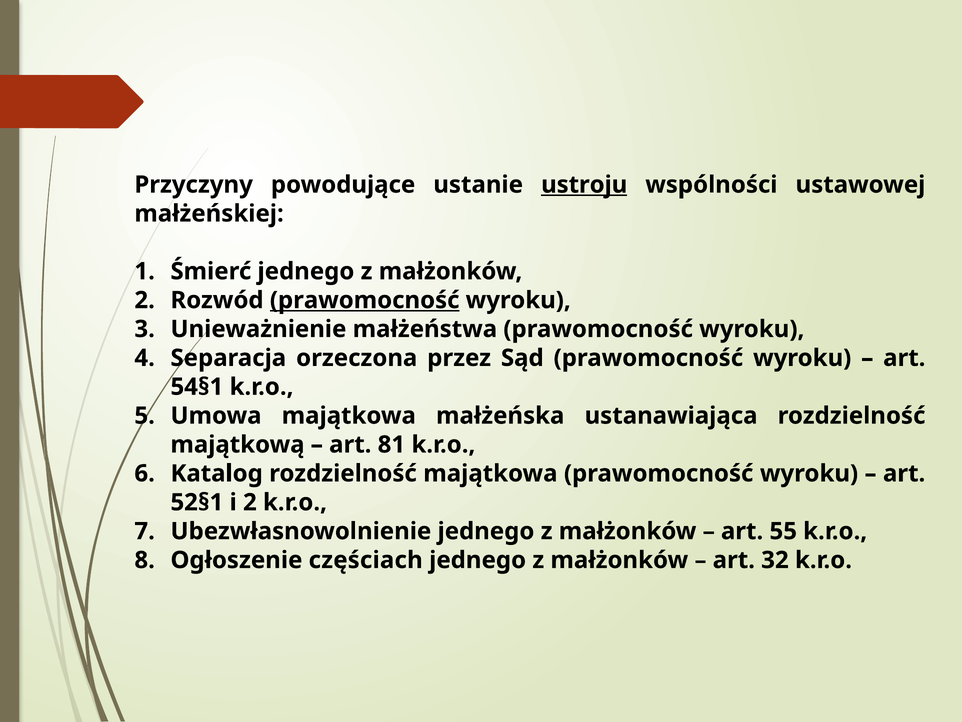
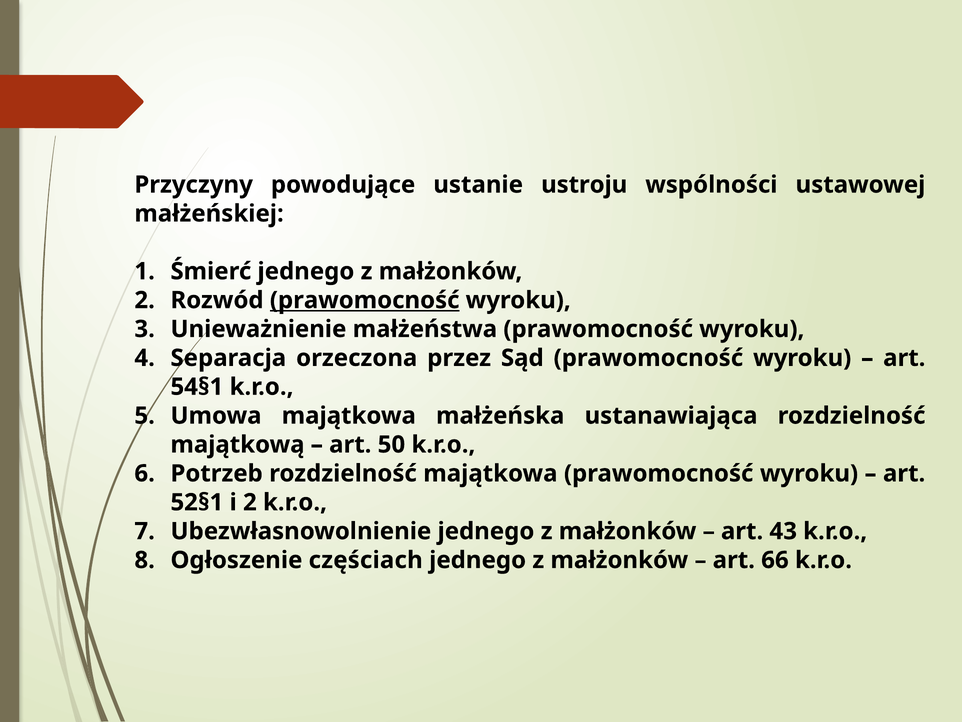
ustroju underline: present -> none (584, 185)
81: 81 -> 50 (391, 444)
Katalog: Katalog -> Potrzeb (217, 473)
55: 55 -> 43 (783, 531)
32: 32 -> 66 (775, 560)
